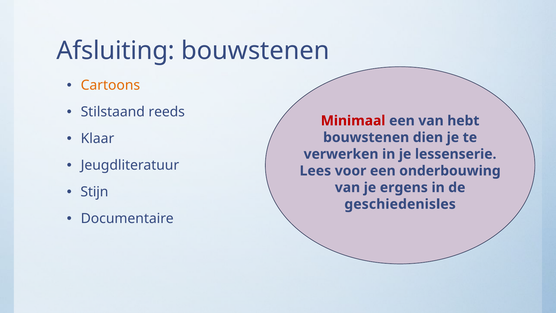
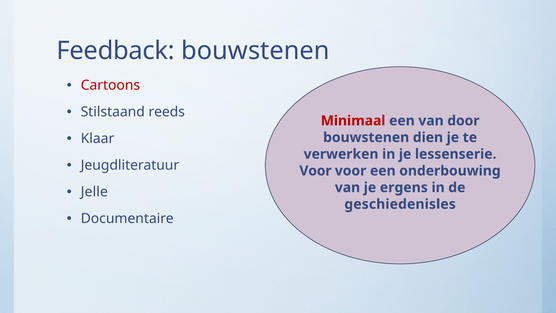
Afsluiting: Afsluiting -> Feedback (116, 51)
Cartoons colour: orange -> red (110, 85)
hebt: hebt -> door (463, 121)
Lees: Lees -> Voor (315, 171)
Stijn: Stijn -> Jelle (94, 192)
